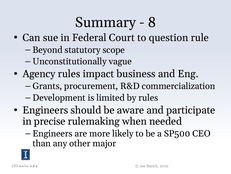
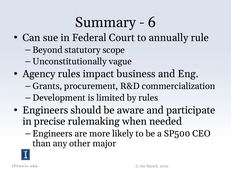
8: 8 -> 6 (152, 22)
question: question -> annually (168, 37)
